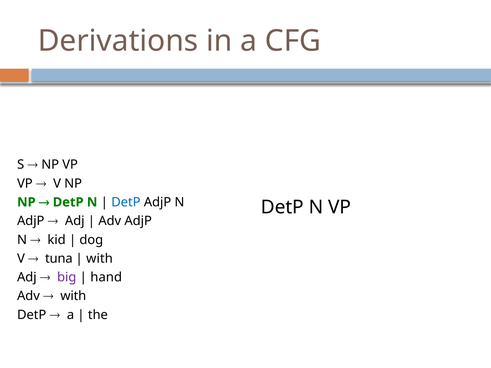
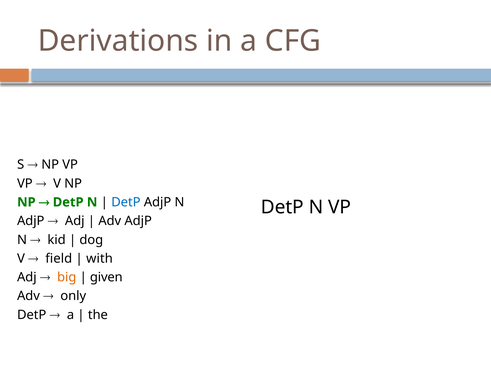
tuna: tuna -> field (59, 259)
big colour: purple -> orange (67, 277)
hand: hand -> given (106, 277)
with: with -> only (73, 296)
